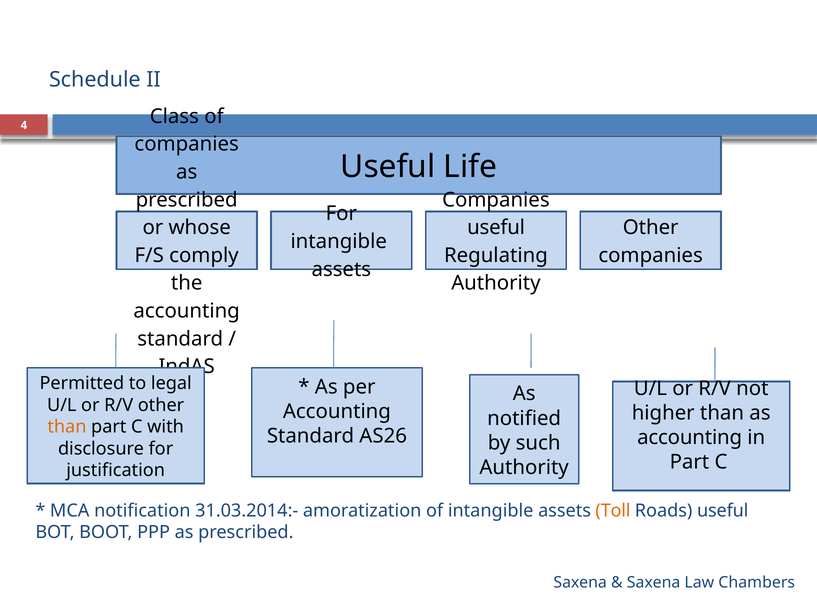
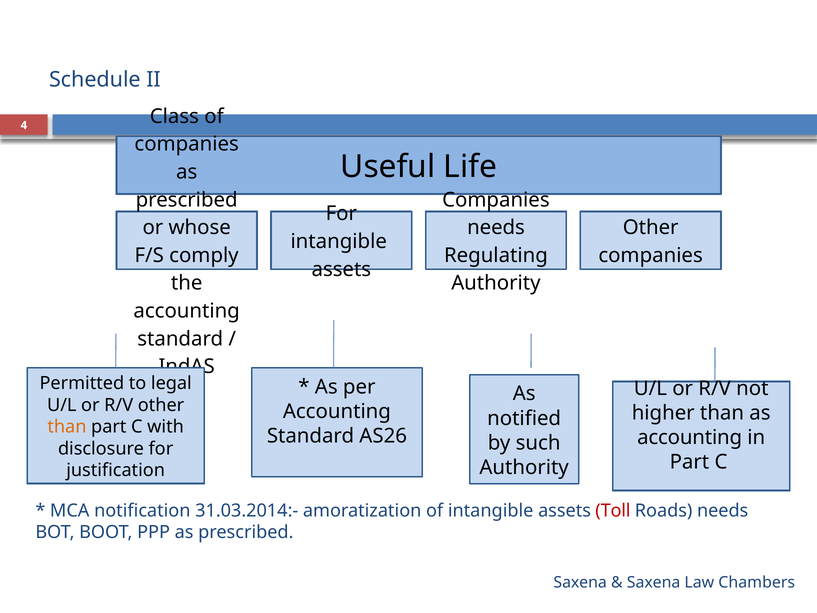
useful: useful -> needs (496, 227)
Toll colour: orange -> red (613, 510)
Roads useful: useful -> needs (723, 510)
